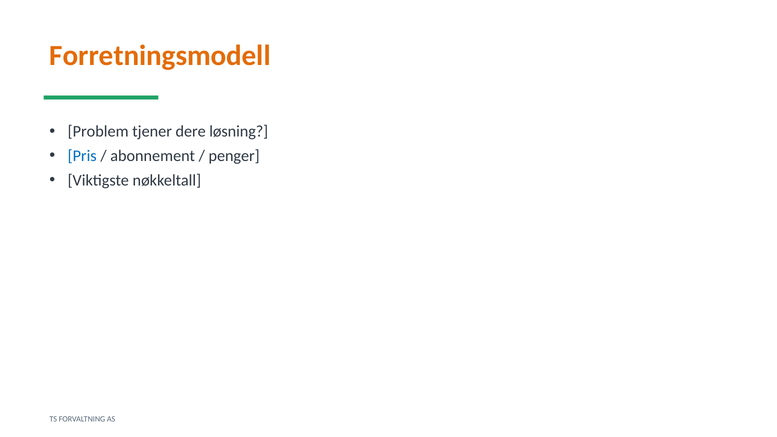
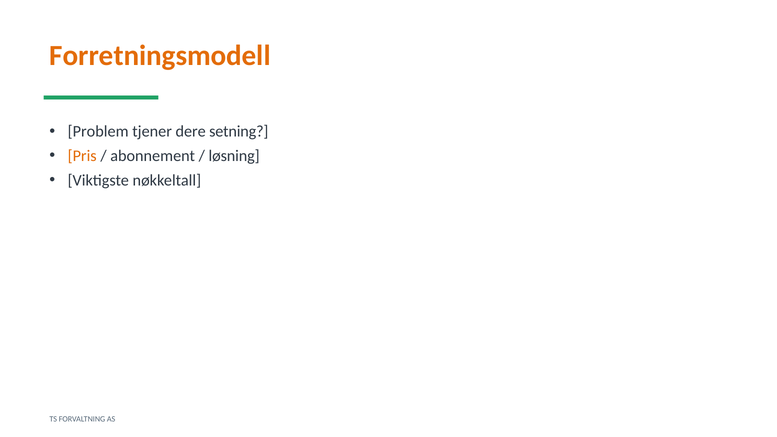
løsning: løsning -> setning (239, 132)
Pris colour: blue -> orange (82, 156)
penger: penger -> løsning (234, 156)
